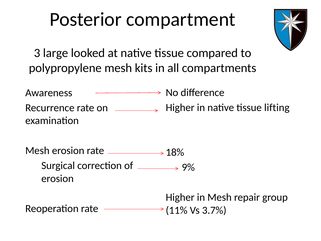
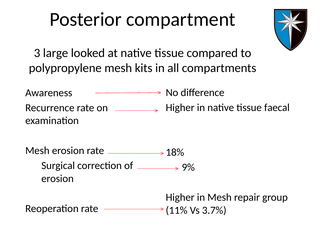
lifting: lifting -> faecal (277, 107)
